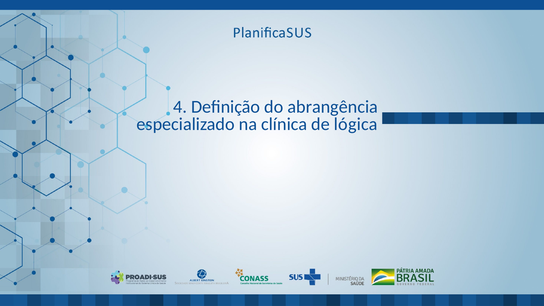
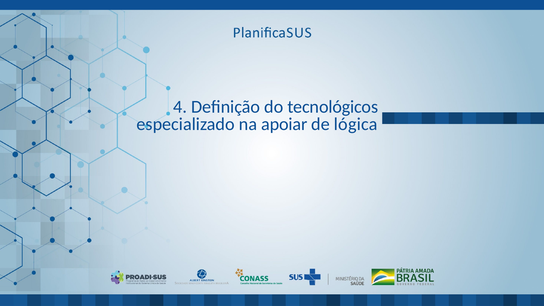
abrangência: abrangência -> tecnológicos (333, 107)
clínica: clínica -> apoiar (284, 124)
